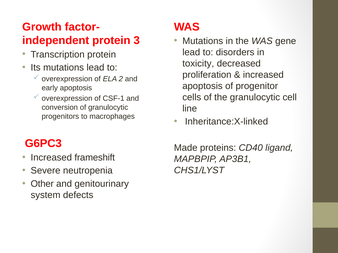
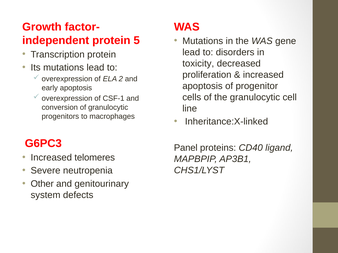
3: 3 -> 5 (137, 40)
Made: Made -> Panel (186, 148)
frameshift: frameshift -> telomeres (95, 158)
